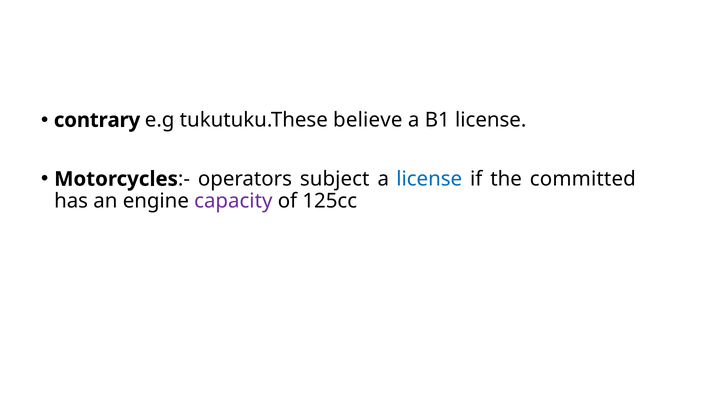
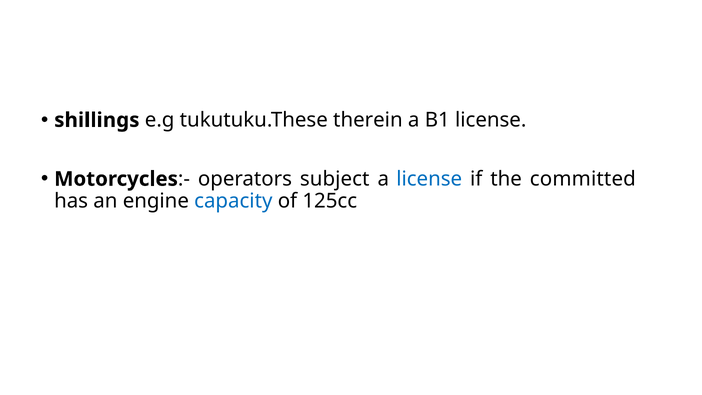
contrary: contrary -> shillings (97, 120)
believe: believe -> therein (368, 120)
capacity colour: purple -> blue (233, 201)
